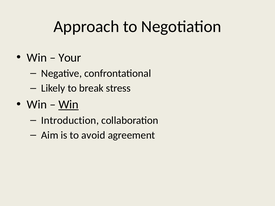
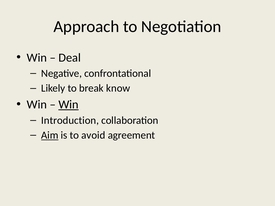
Your: Your -> Deal (70, 58)
stress: stress -> know (118, 88)
Aim underline: none -> present (50, 135)
